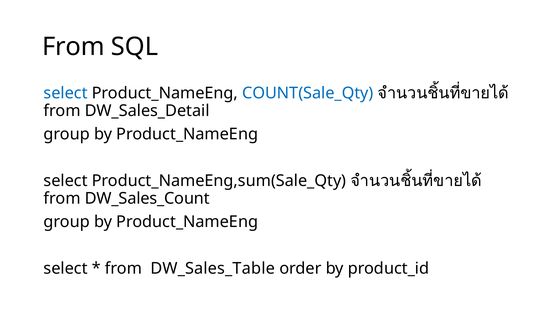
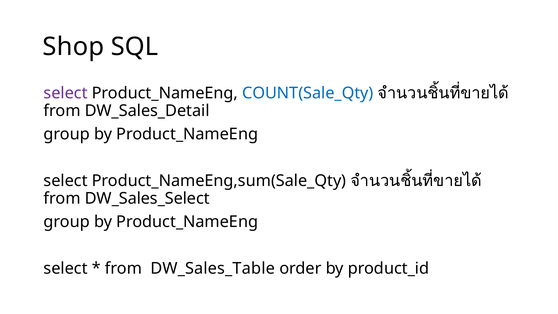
From: From -> Shop (73, 47)
select colour: blue -> purple (66, 93)
DW_Sales_Count: DW_Sales_Count -> DW_Sales_Select (147, 198)
